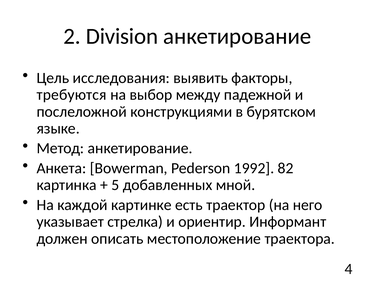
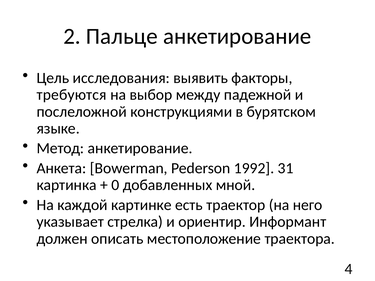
Division: Division -> Пальце (122, 36)
82: 82 -> 31 (286, 168)
5: 5 -> 0 (115, 185)
